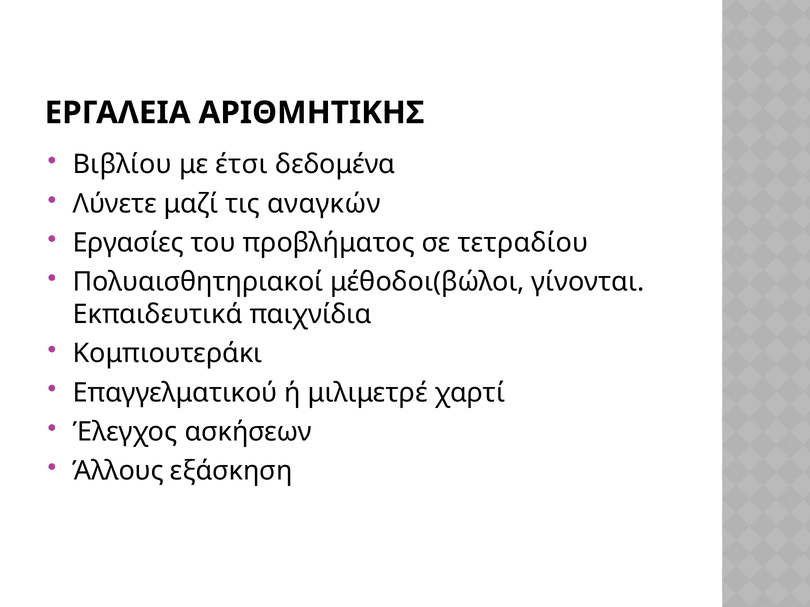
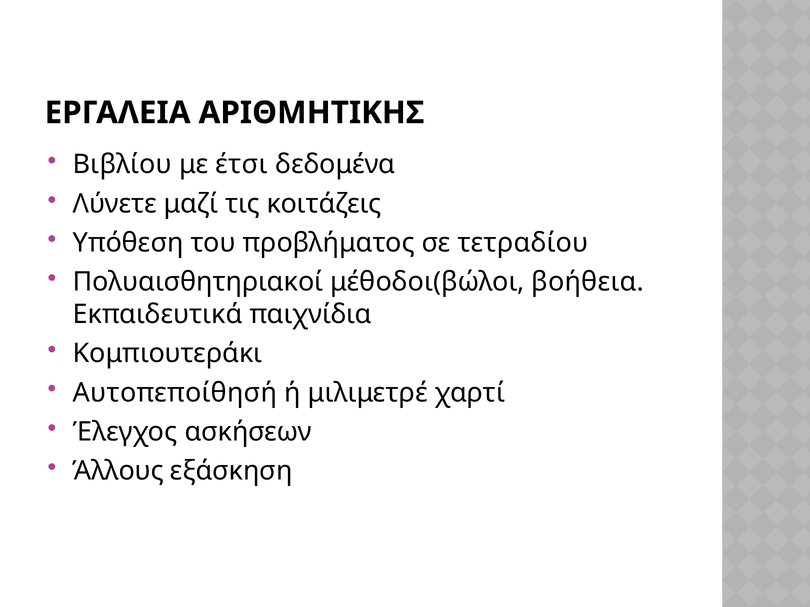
αναγκών: αναγκών -> κοιτάζεις (324, 204)
Εργασίες: Εργασίες -> Υπόθεση (128, 243)
γίνονται: γίνονται -> βοήθεια (588, 282)
Επαγγελματικού: Επαγγελματικού -> Αυτοπεποίθησή (175, 393)
